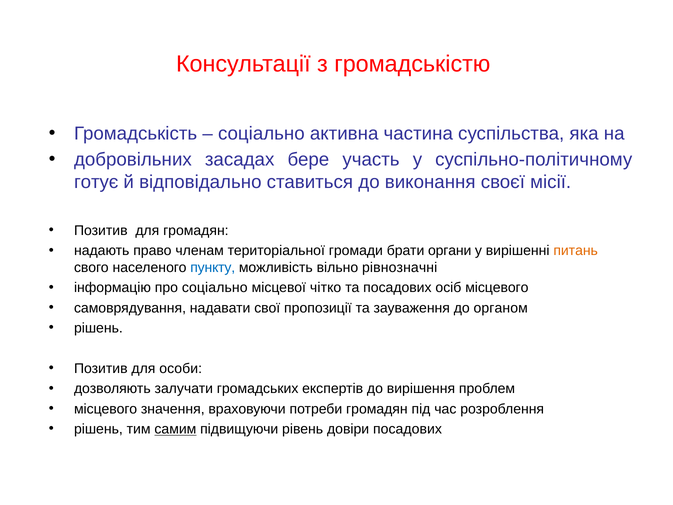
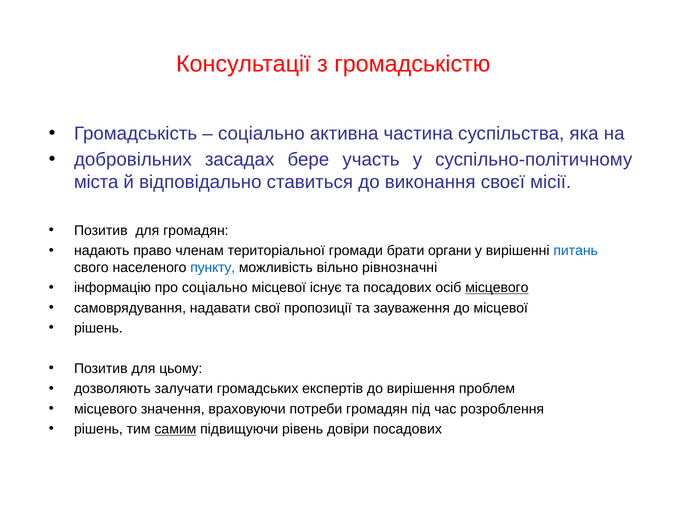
готує: готує -> міста (96, 182)
питань colour: orange -> blue (576, 251)
чітко: чітко -> існує (326, 288)
місцевого underline: none -> present (497, 288)
до органом: органом -> місцевої (501, 308)
особи: особи -> цьому (181, 368)
